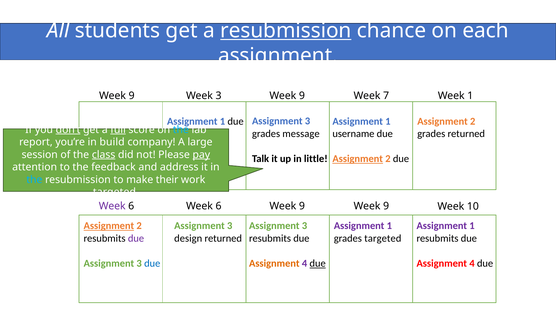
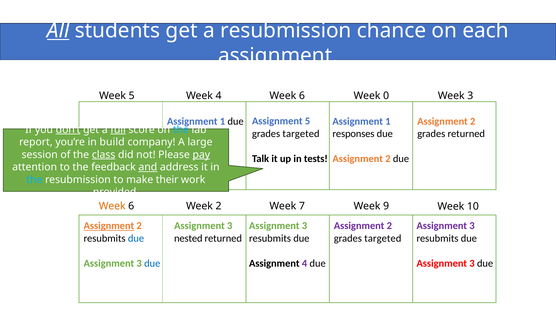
All underline: none -> present (58, 31)
resubmission underline: present -> none (286, 31)
9: 9 -> 5 (132, 96)
Week 3: 3 -> 4 (219, 96)
9: 9 -> 6 (302, 96)
7: 7 -> 0 (386, 96)
Week 1: 1 -> 3 (470, 96)
1 due Assignment 3: 3 -> 5 (308, 121)
message: message -> targeted (301, 134)
username: username -> responses (353, 134)
little: little -> tests (316, 159)
Assignment underline: present -> none (358, 159)
and underline: none -> present (148, 167)
targeted: targeted -> provided (116, 192)
Week colour: purple -> orange (112, 206)
6 Week 6: 6 -> 2 (219, 206)
9: 9 -> 7 (302, 206)
1: 1 -> 2 (389, 226)
1: 1 -> 3 (472, 226)
due colour: purple -> blue (136, 238)
design: design -> nested (188, 238)
Assignment colour: orange -> black (274, 263)
due underline: present -> none (318, 263)
4: 4 -> 3 (472, 263)
